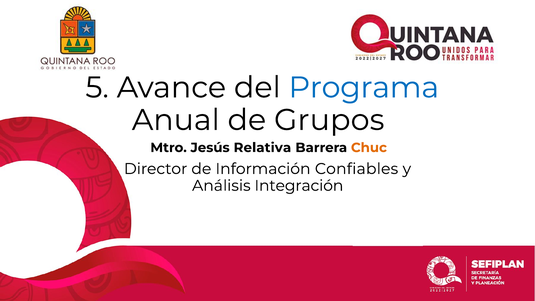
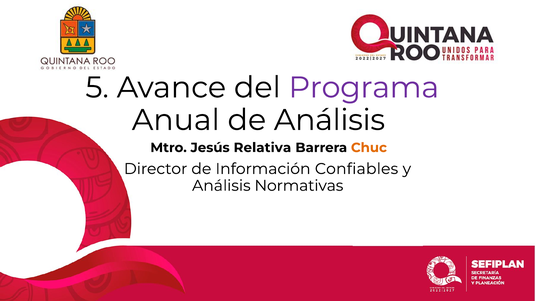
Programa colour: blue -> purple (364, 88)
de Grupos: Grupos -> Análisis (329, 120)
Integración: Integración -> Normativas (299, 186)
